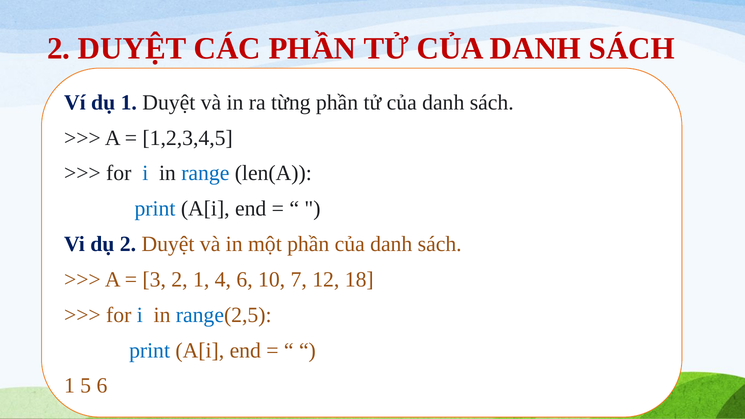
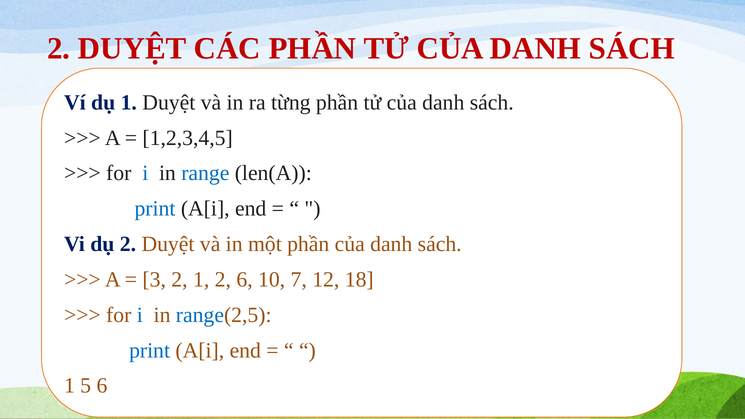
1 4: 4 -> 2 (223, 280)
